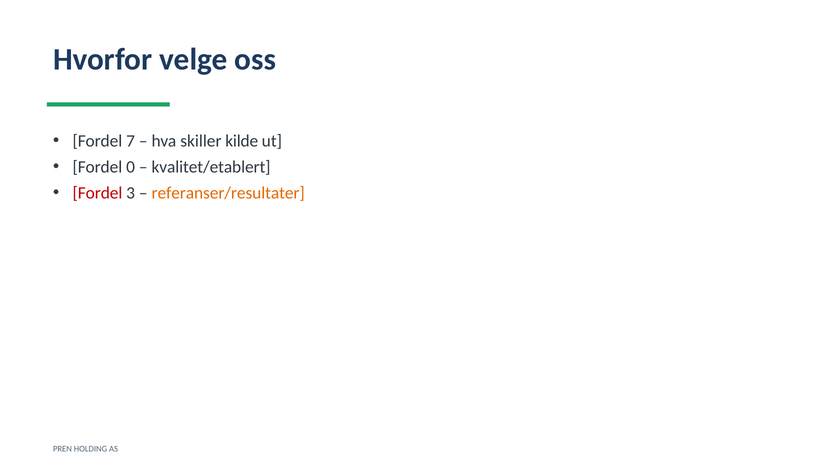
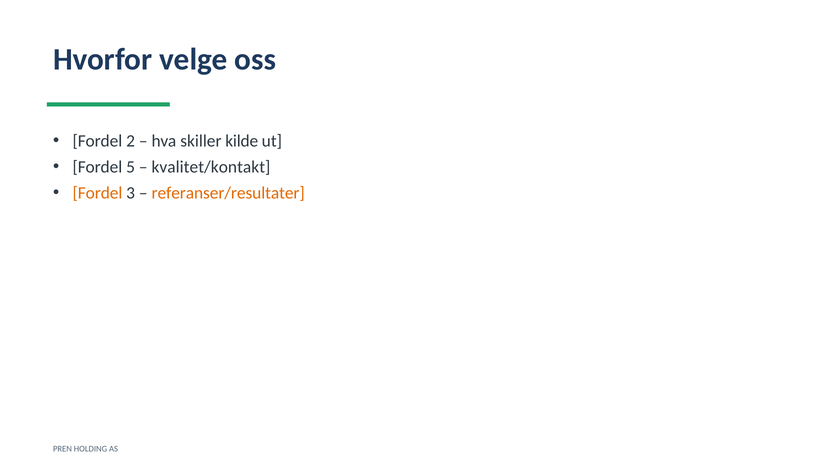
7: 7 -> 2 (131, 141)
0: 0 -> 5 (131, 167)
kvalitet/etablert: kvalitet/etablert -> kvalitet/kontakt (211, 167)
Fordel colour: red -> orange (97, 193)
